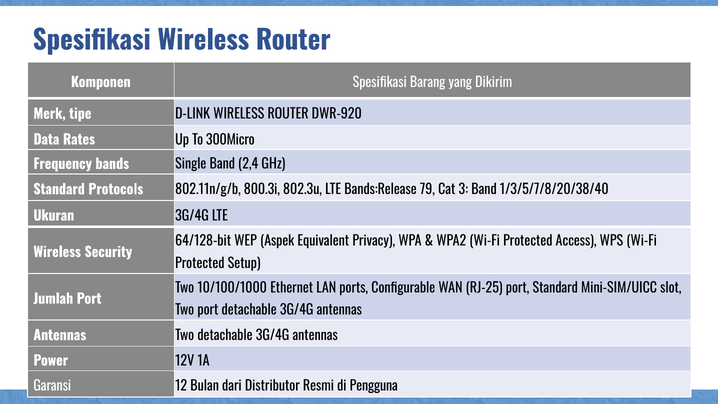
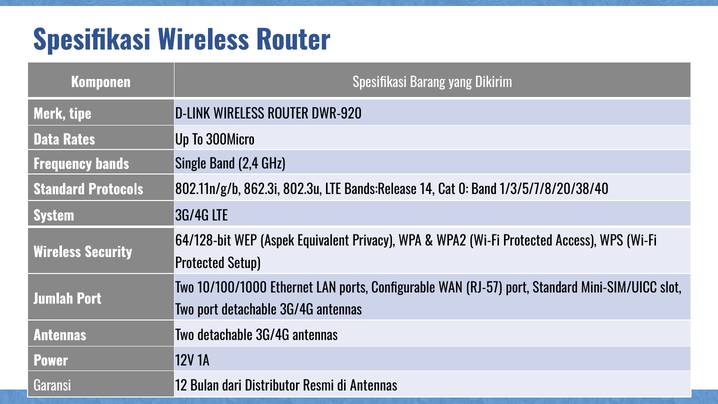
800.3i: 800.3i -> 862.3i (262, 190)
79: 79 -> 14 (427, 190)
3: 3 -> 0 (463, 190)
Ukuran: Ukuran -> System (54, 216)
RJ-25: RJ-25 -> RJ-57 (484, 288)
di Pengguna: Pengguna -> Antennas (374, 386)
